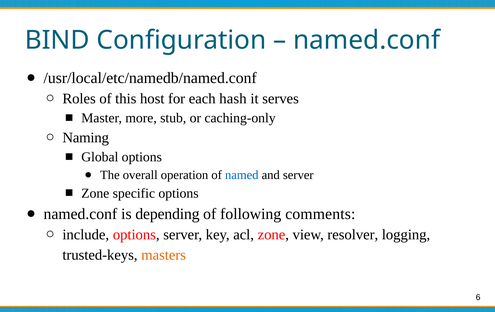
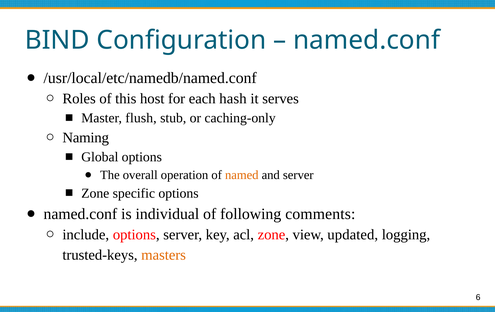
more: more -> flush (141, 118)
named colour: blue -> orange (242, 175)
depending: depending -> individual (167, 214)
resolver: resolver -> updated (353, 235)
